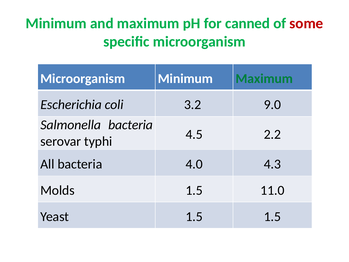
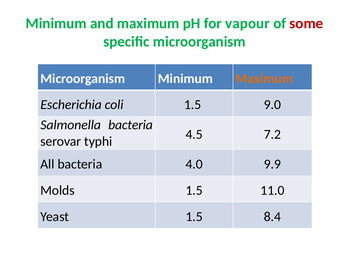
canned: canned -> vapour (247, 23)
Maximum colour: green -> orange (264, 78)
coli 3.2: 3.2 -> 1.5 (193, 105)
2.2: 2.2 -> 7.2 (272, 134)
4.3: 4.3 -> 9.9 (272, 164)
1.5 1.5: 1.5 -> 8.4 (272, 216)
